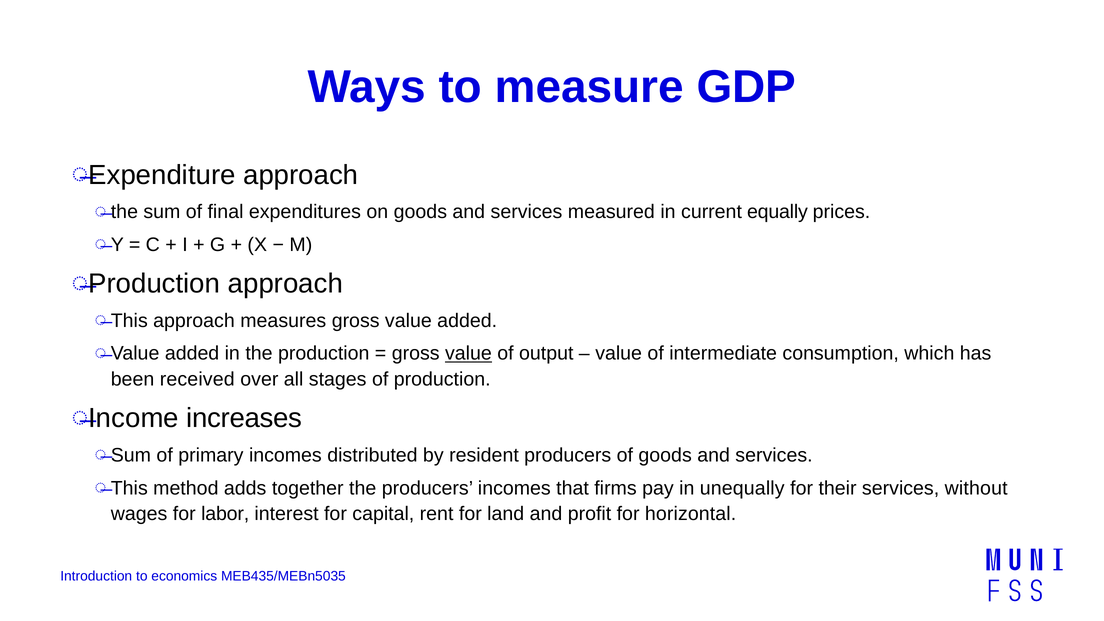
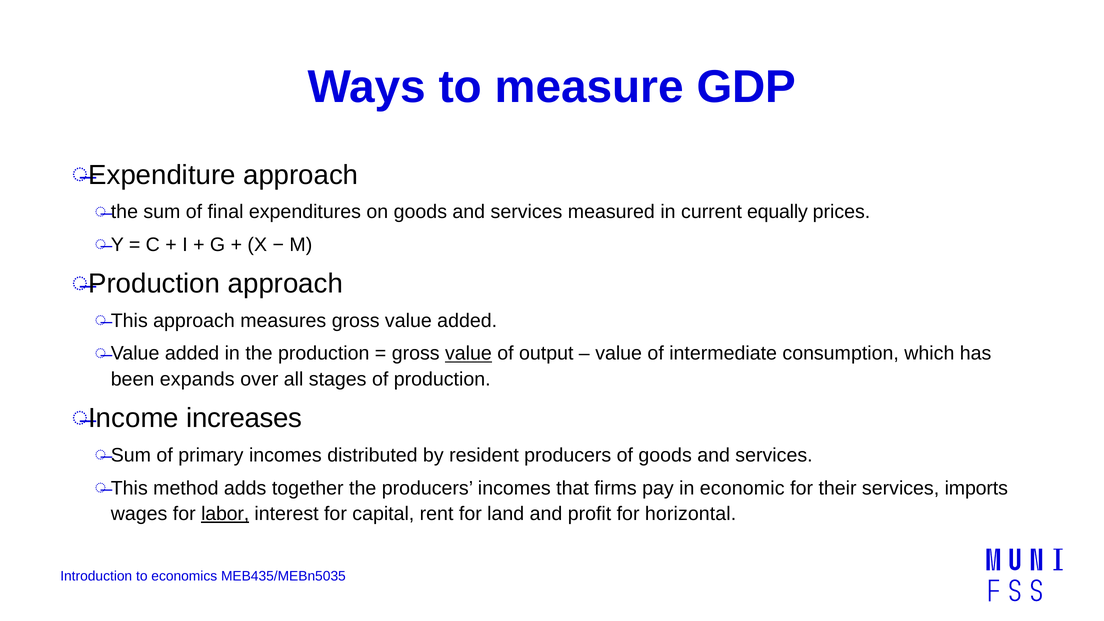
received: received -> expands (197, 379)
unequally: unequally -> economic (742, 488)
without: without -> imports (976, 488)
labor underline: none -> present (225, 514)
